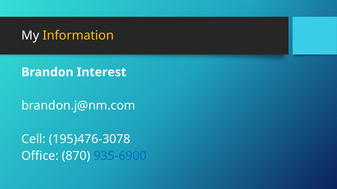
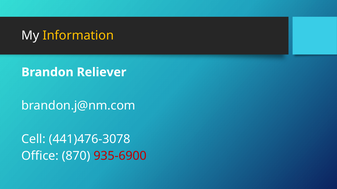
Interest: Interest -> Reliever (102, 72)
195)476-3078: 195)476-3078 -> 441)476-3078 (90, 140)
935-6900 colour: blue -> red (120, 156)
